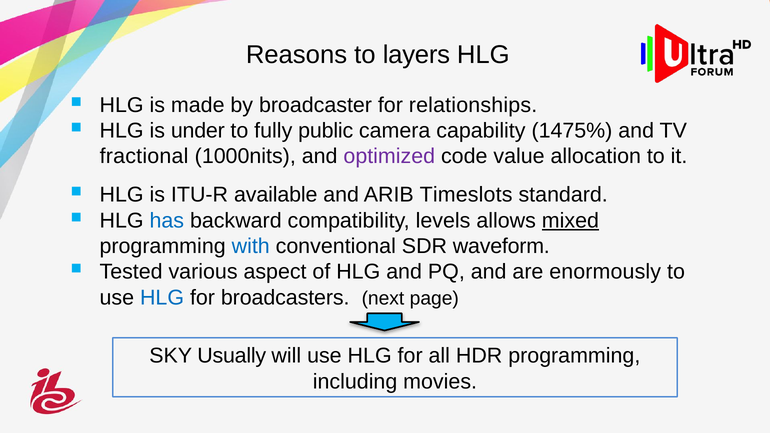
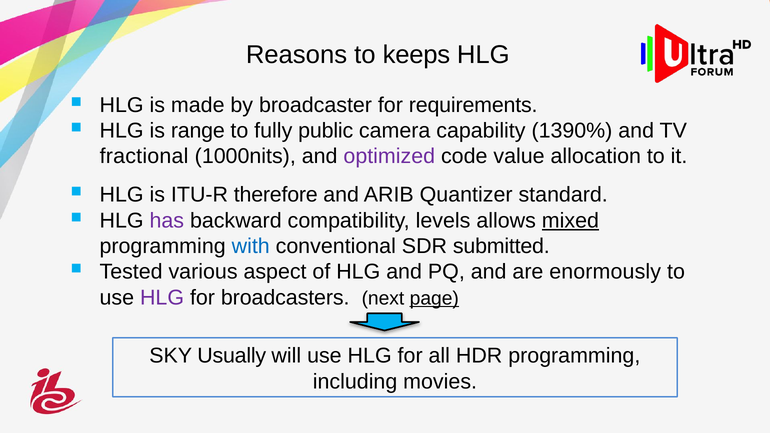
layers: layers -> keeps (416, 55)
relationships: relationships -> requirements (473, 105)
under: under -> range (198, 131)
1475%: 1475% -> 1390% (572, 131)
available: available -> therefore (276, 195)
Timeslots: Timeslots -> Quantizer (466, 195)
has colour: blue -> purple (167, 221)
waveform: waveform -> submitted (501, 246)
HLG colour: blue -> purple (162, 298)
page underline: none -> present (434, 298)
